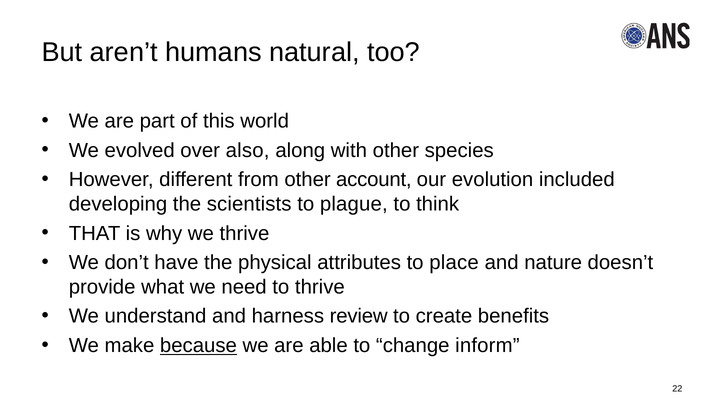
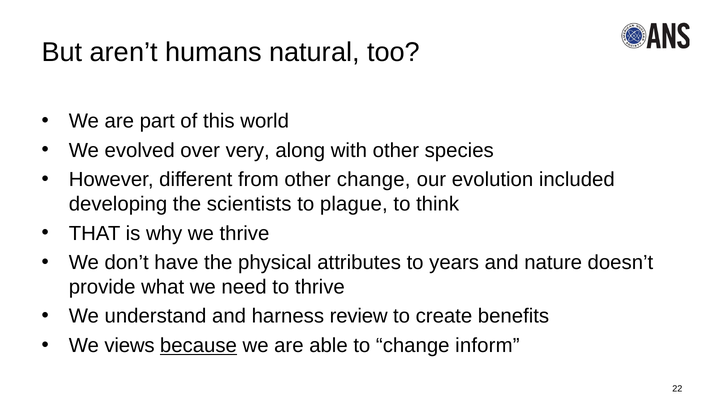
also: also -> very (248, 150)
other account: account -> change (374, 180)
place: place -> years (454, 263)
make: make -> views (130, 346)
